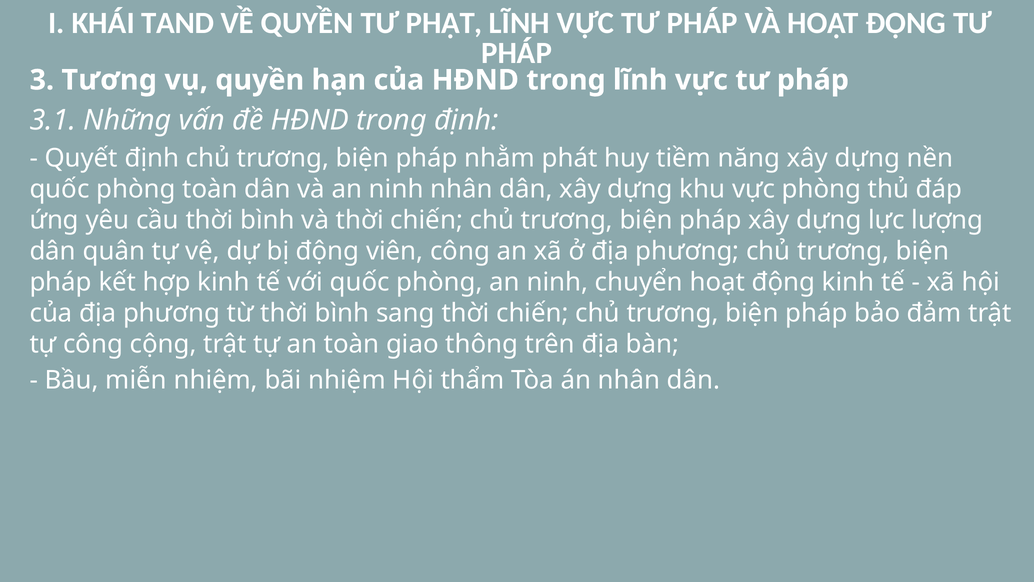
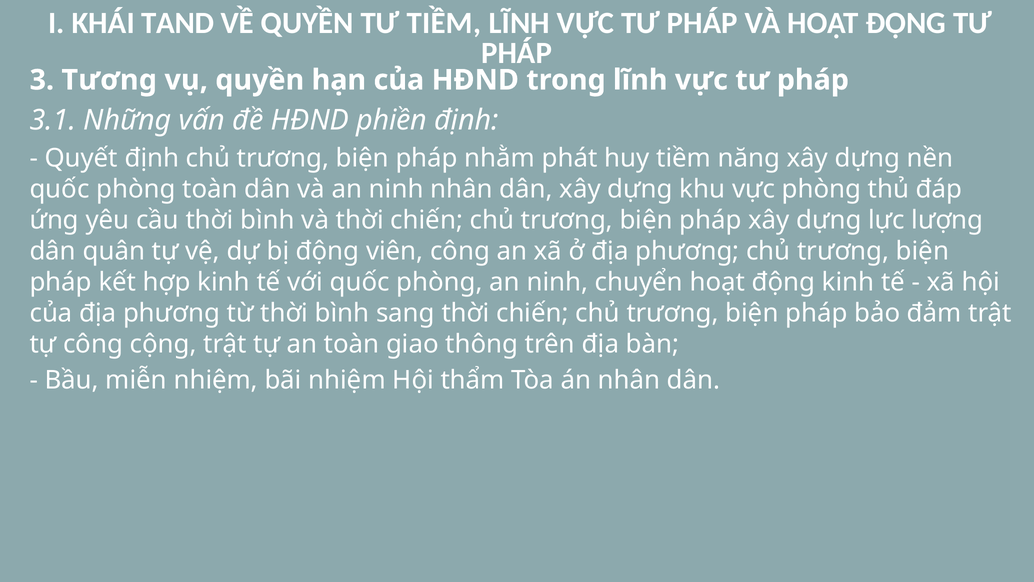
TƯ PHẠT: PHẠT -> TIỀM (444, 23)
đề HĐND trong: trong -> phiền (392, 120)
